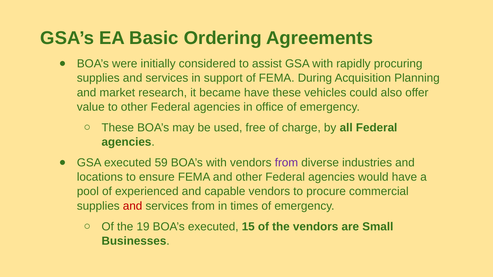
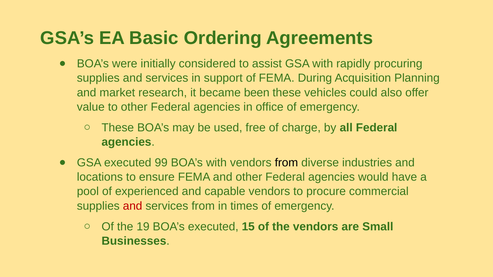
became have: have -> been (257, 93)
59: 59 -> 99 (161, 163)
from colour: purple -> black (286, 163)
